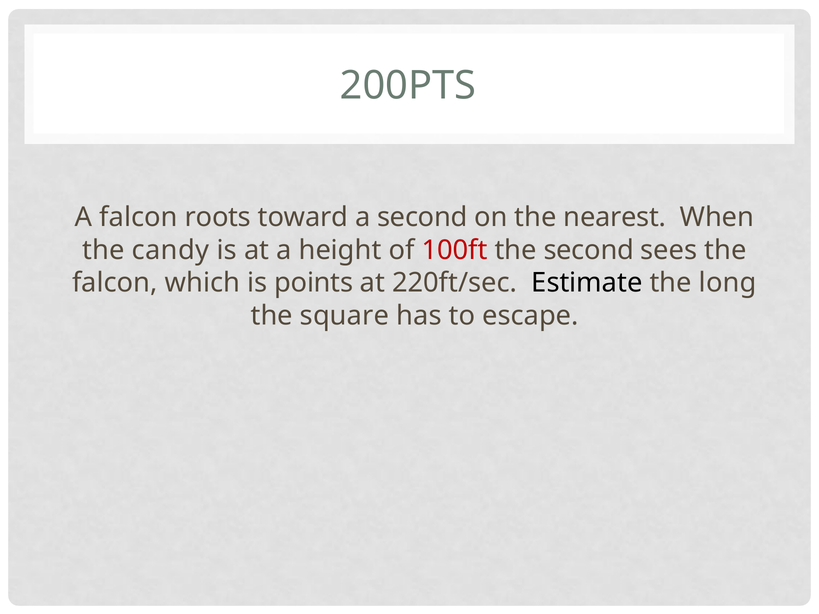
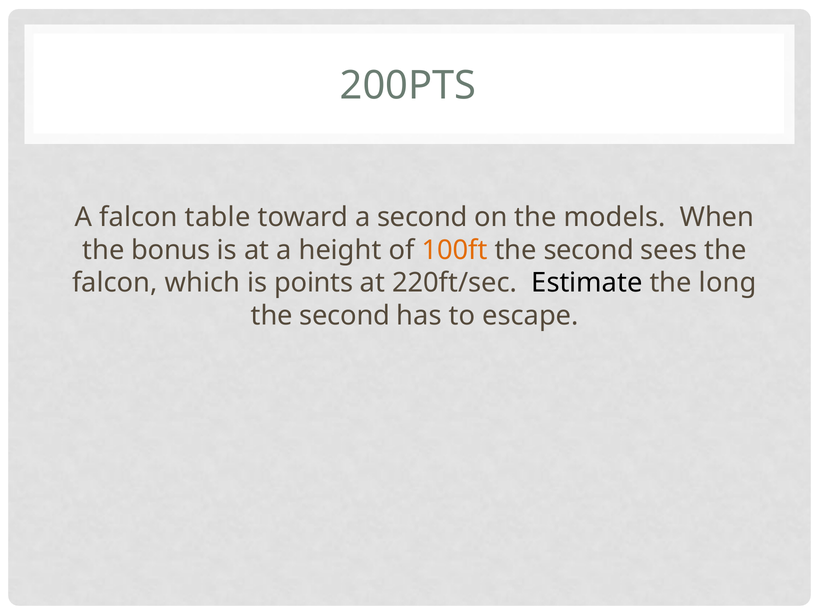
roots: roots -> table (218, 218)
nearest: nearest -> models (615, 218)
candy: candy -> bonus (171, 250)
100ft colour: red -> orange (455, 250)
square: square -> second (345, 316)
